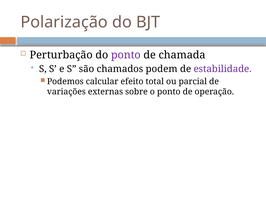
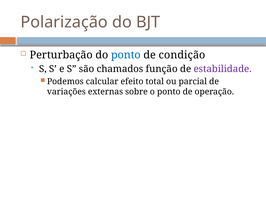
ponto colour: purple -> blue (126, 55)
chamada: chamada -> condição (182, 55)
podem: podem -> função (162, 69)
